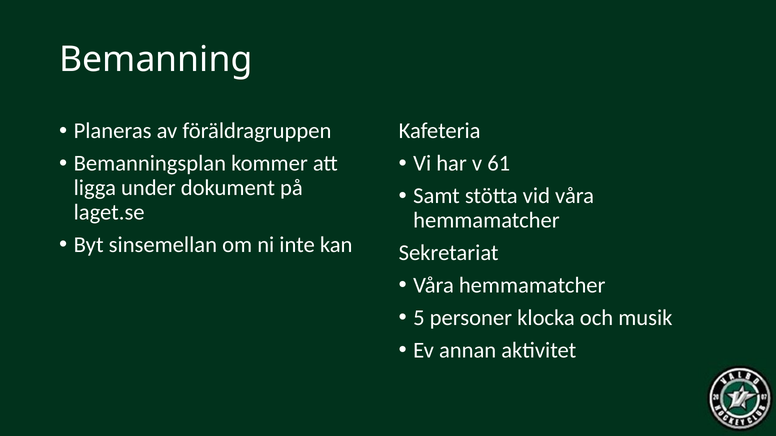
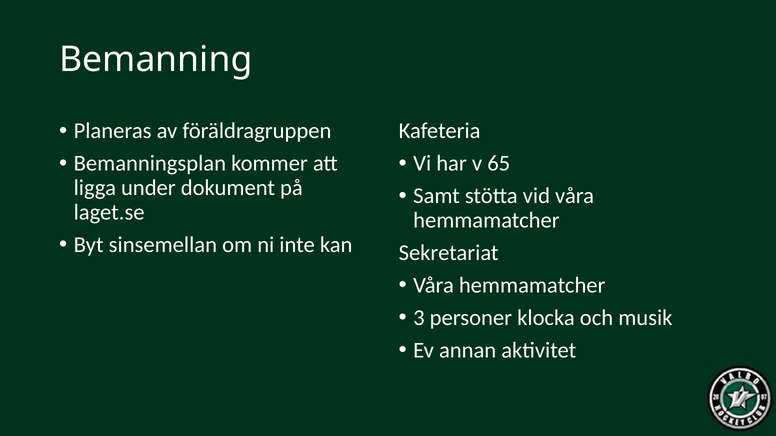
61: 61 -> 65 (499, 164)
5: 5 -> 3 (419, 318)
